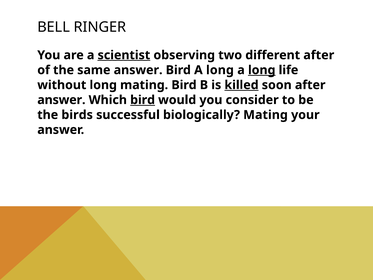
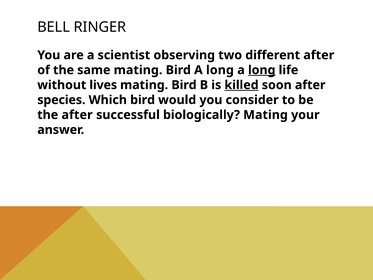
scientist underline: present -> none (124, 55)
same answer: answer -> mating (138, 70)
without long: long -> lives (103, 85)
answer: answer -> species (61, 100)
bird underline: present -> none (143, 100)
the birds: birds -> after (77, 115)
